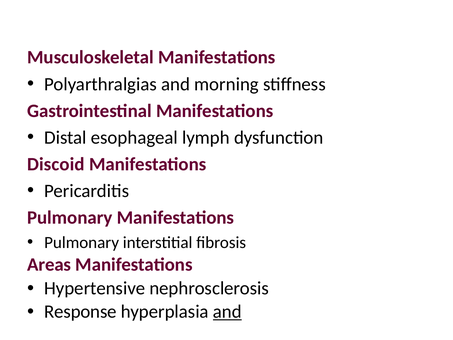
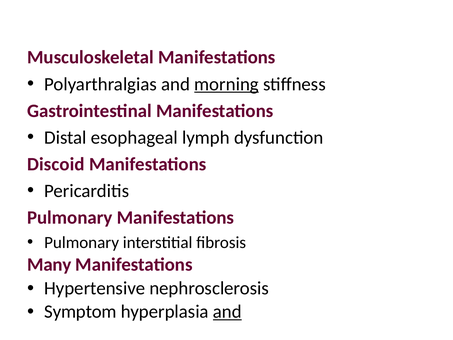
morning underline: none -> present (227, 84)
Areas: Areas -> Many (49, 264)
Response: Response -> Symptom (80, 311)
